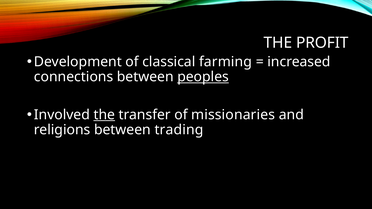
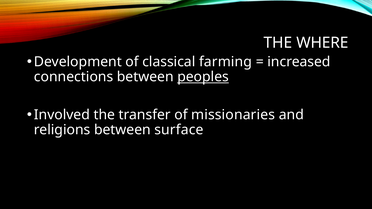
PROFIT: PROFIT -> WHERE (322, 43)
the underline: present -> none (104, 115)
trading: trading -> surface (179, 130)
